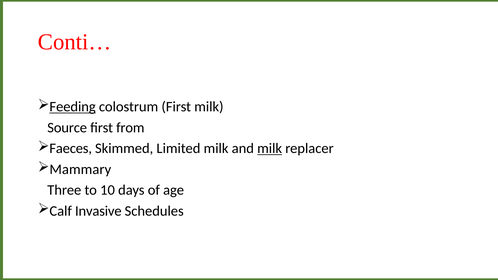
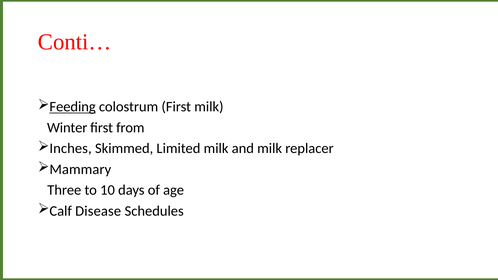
Source: Source -> Winter (67, 128)
Faeces: Faeces -> Inches (71, 148)
milk underline: present -> none (270, 148)
Invasive: Invasive -> Disease (98, 211)
